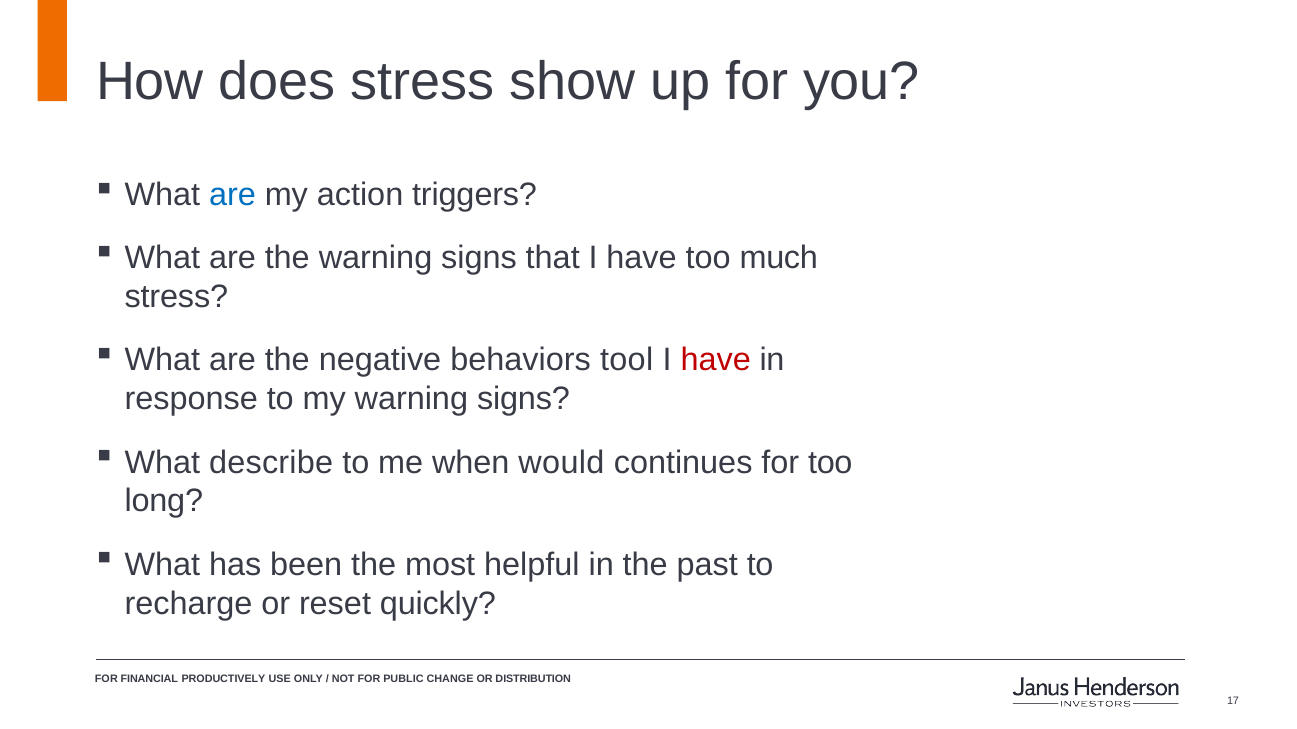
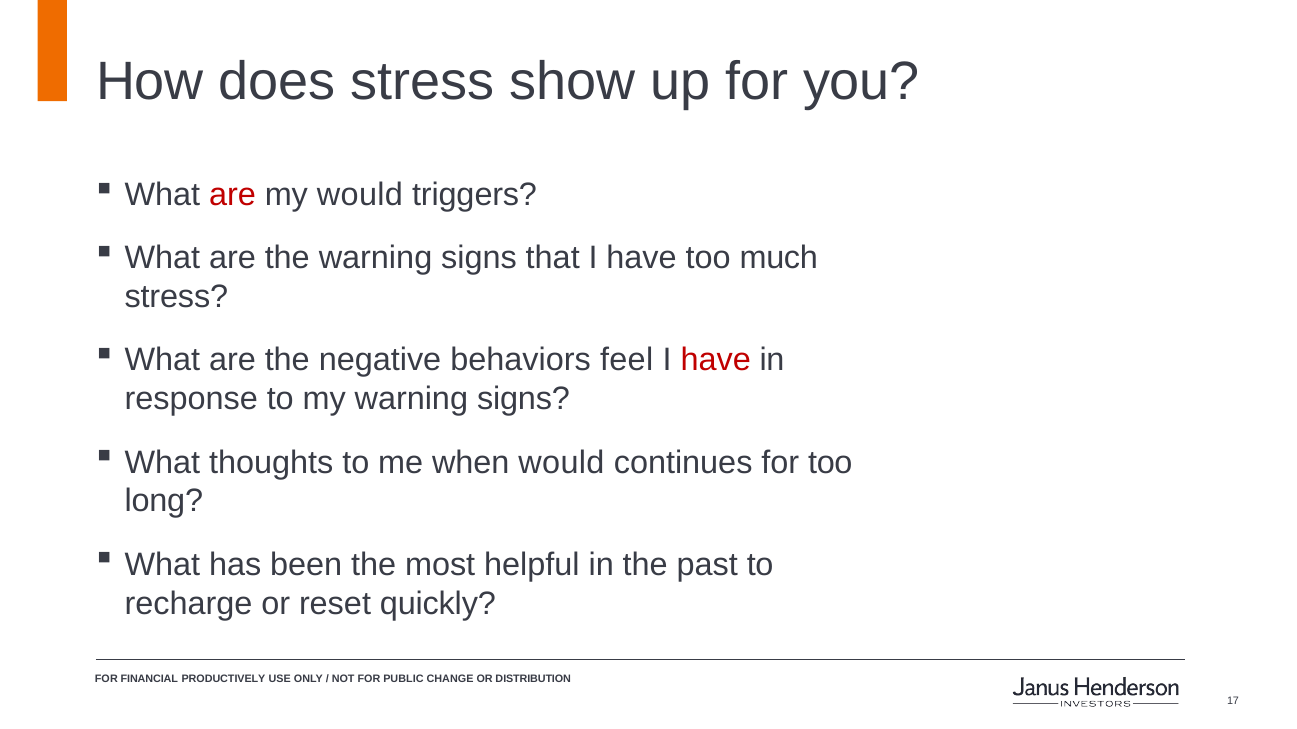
are colour: blue -> red (232, 195)
my action: action -> would (360, 195)
tool: tool -> feel (627, 361)
describe: describe -> thoughts (271, 463)
